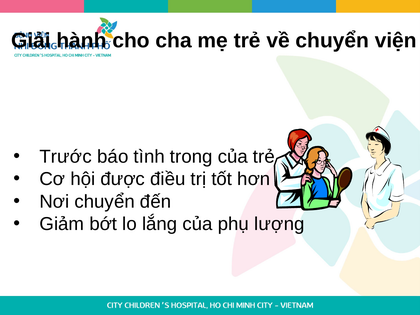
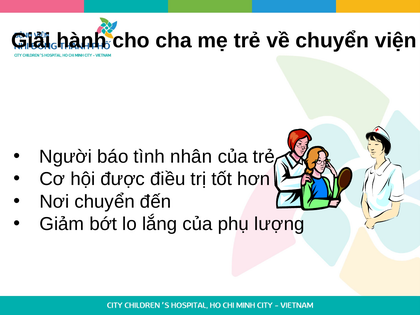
Trước: Trước -> Người (66, 157)
trong: trong -> nhân (191, 157)
